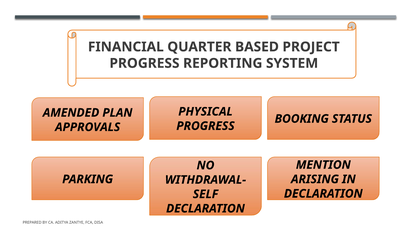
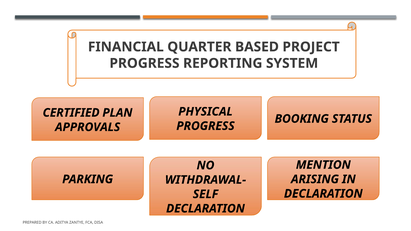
AMENDED: AMENDED -> CERTIFIED (71, 113)
